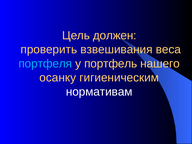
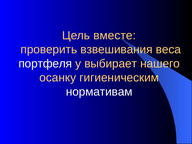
должен: должен -> вместе (115, 35)
портфеля colour: light blue -> white (45, 64)
портфель: портфель -> выбирает (111, 64)
